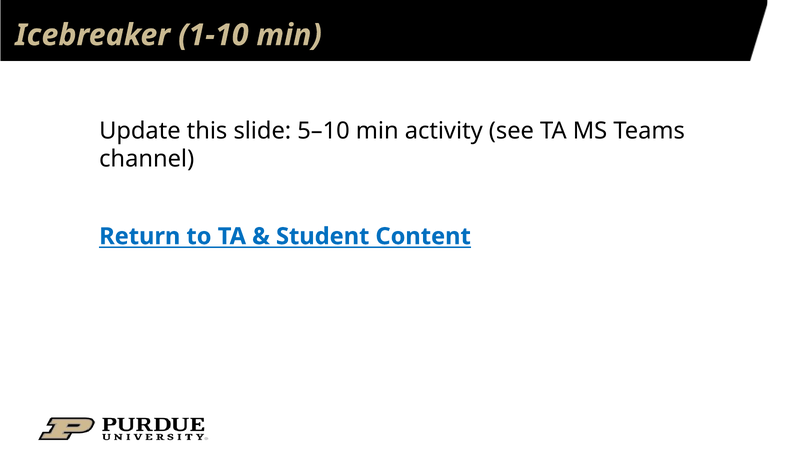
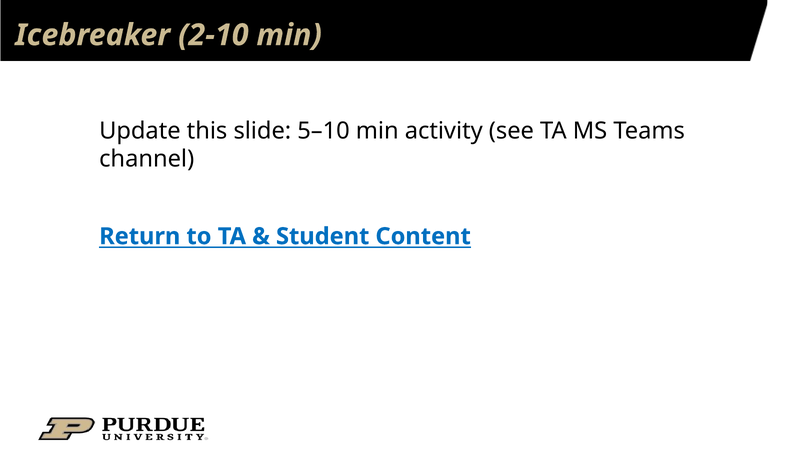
1-10: 1-10 -> 2-10 (213, 35)
